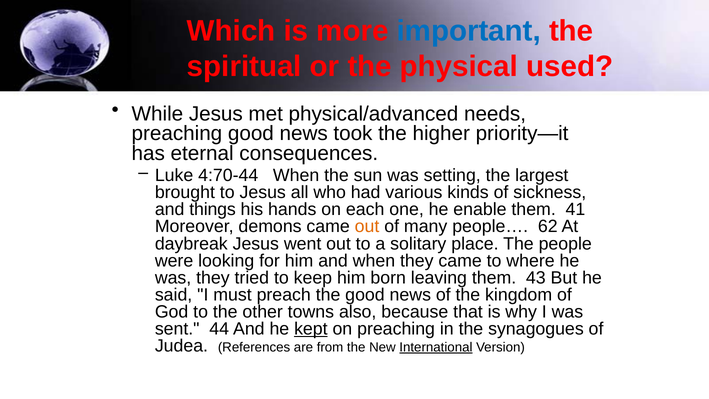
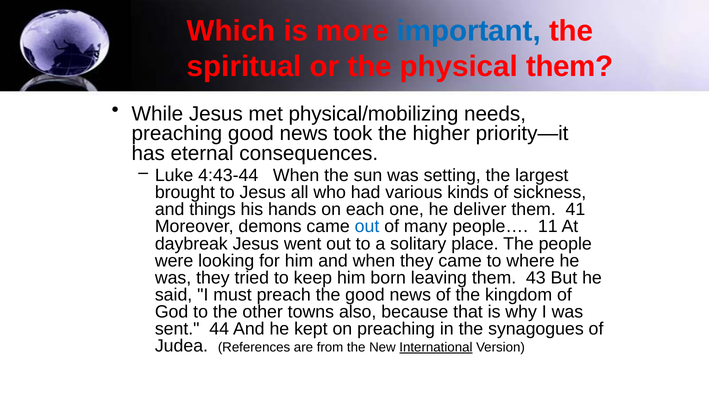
physical used: used -> them (570, 66)
physical/advanced: physical/advanced -> physical/mobilizing (374, 114)
4:70-44: 4:70-44 -> 4:43-44 (228, 175)
enable: enable -> deliver (480, 210)
out colour: orange -> blue (367, 227)
62: 62 -> 11 (548, 227)
kept underline: present -> none (311, 329)
